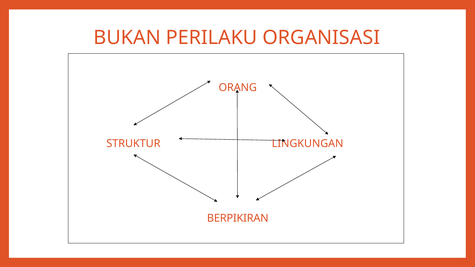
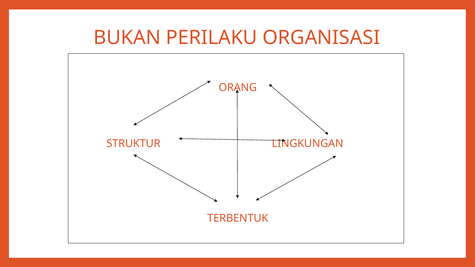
BERPIKIRAN: BERPIKIRAN -> TERBENTUK (238, 218)
